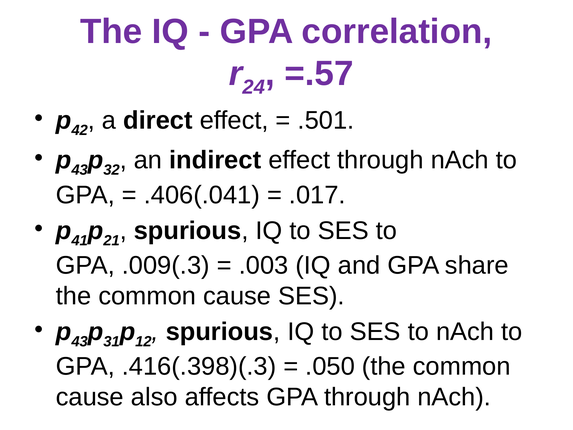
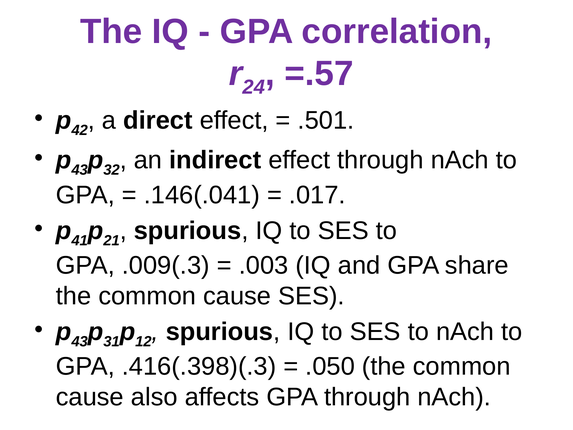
.406(.041: .406(.041 -> .146(.041 (202, 195)
